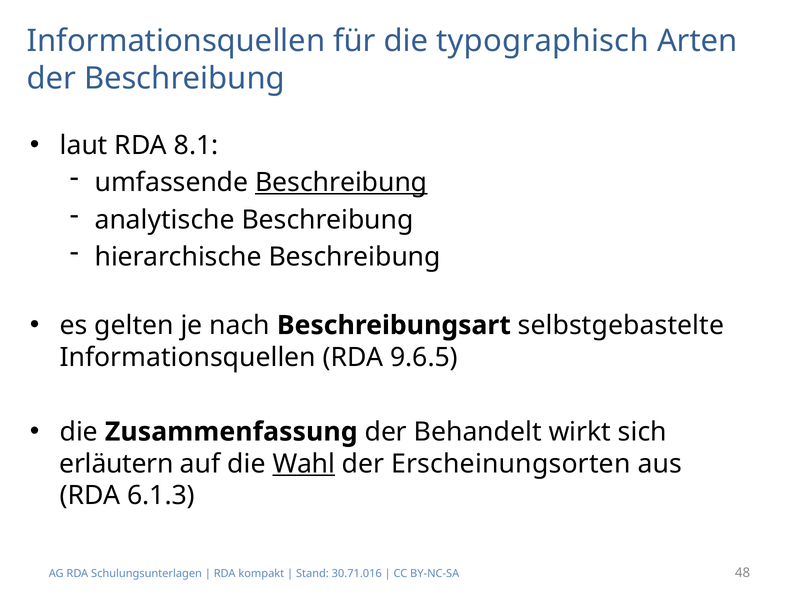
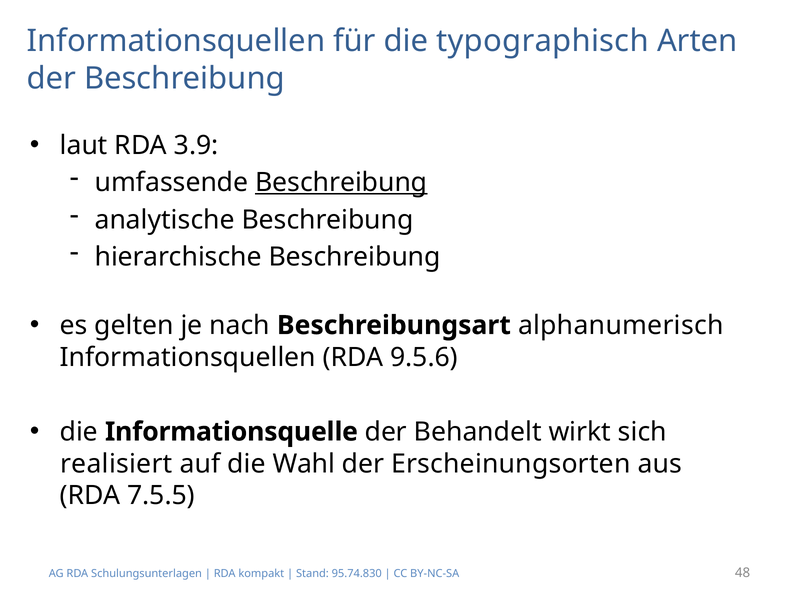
8.1: 8.1 -> 3.9 (196, 145)
selbstgebastelte: selbstgebastelte -> alphanumerisch (621, 325)
9.6.5: 9.6.5 -> 9.5.6 (424, 357)
Zusammenfassung: Zusammenfassung -> Informationsquelle (231, 431)
erläutern: erläutern -> realisiert (116, 463)
Wahl underline: present -> none (304, 463)
6.1.3: 6.1.3 -> 7.5.5 (161, 495)
30.71.016: 30.71.016 -> 95.74.830 (357, 573)
